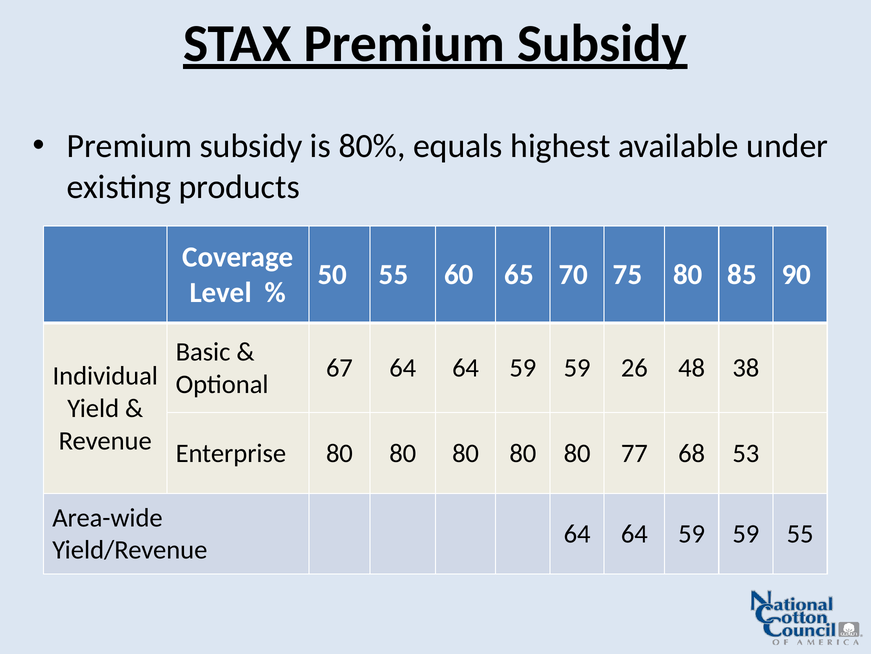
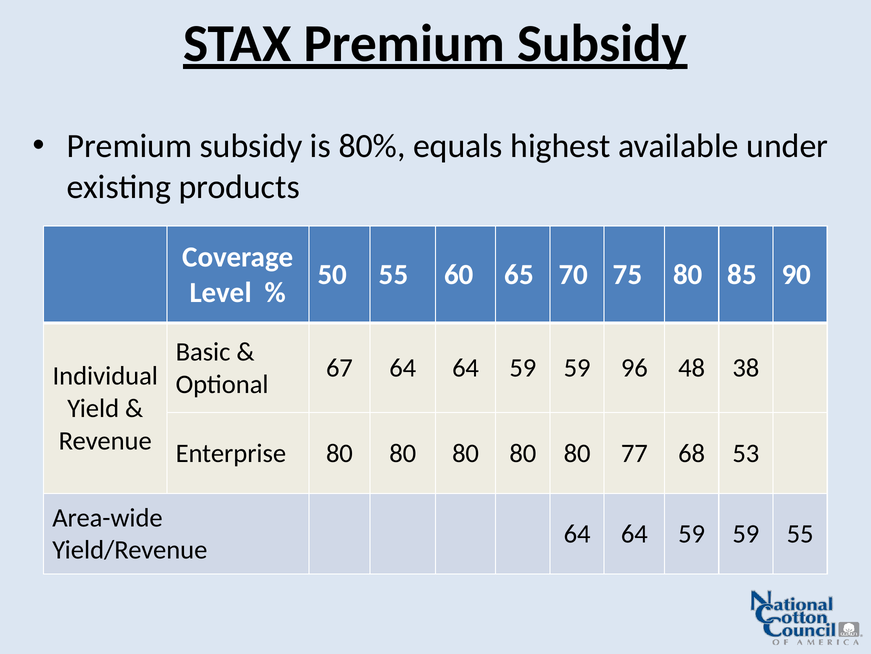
26: 26 -> 96 (634, 368)
